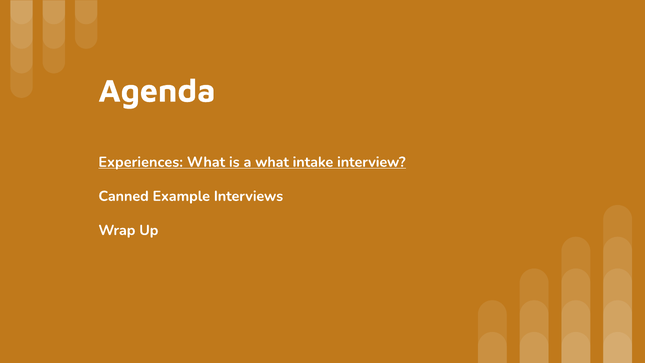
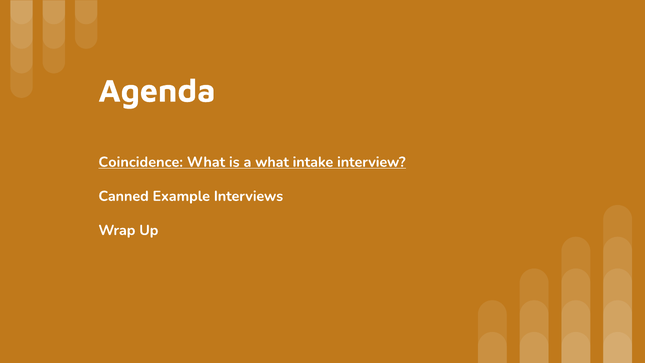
Experiences: Experiences -> Coincidence (141, 162)
